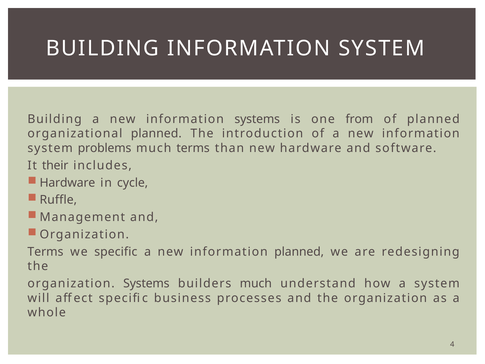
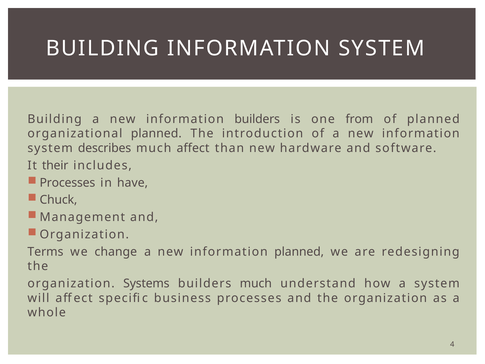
information systems: systems -> builders (257, 119)
problems: problems -> describes (105, 148)
much terms: terms -> affect (193, 148)
Hardware: Hardware -> Processes (67, 183)
cycle: cycle -> have (132, 183)
Ruffle: Ruffle -> Chuck (58, 200)
we specific: specific -> change (116, 252)
